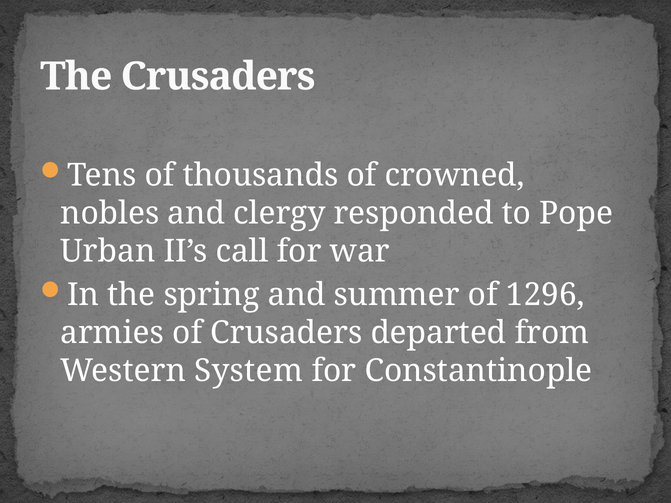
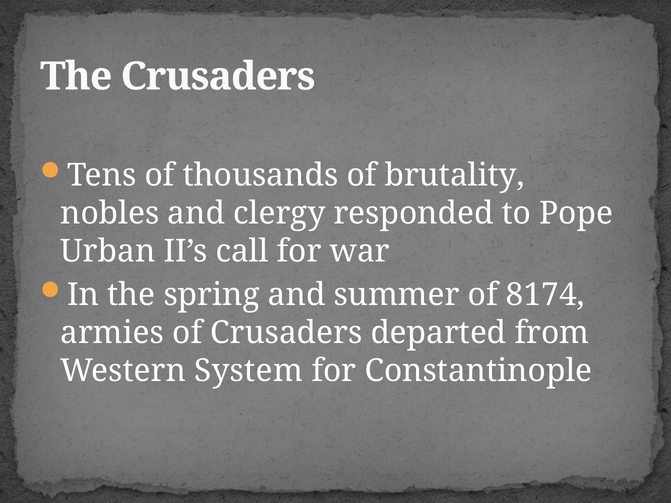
crowned: crowned -> brutality (455, 175)
1296: 1296 -> 8174 (545, 295)
